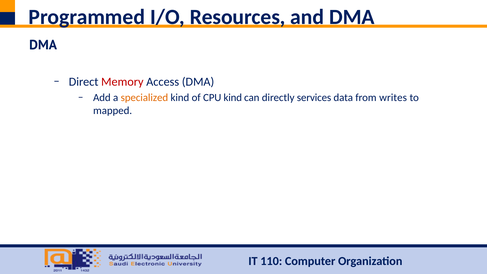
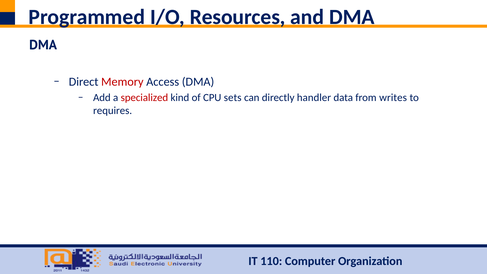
specialized colour: orange -> red (144, 98)
CPU kind: kind -> sets (233, 98)
services: services -> handler (314, 98)
mapped: mapped -> requires (113, 111)
